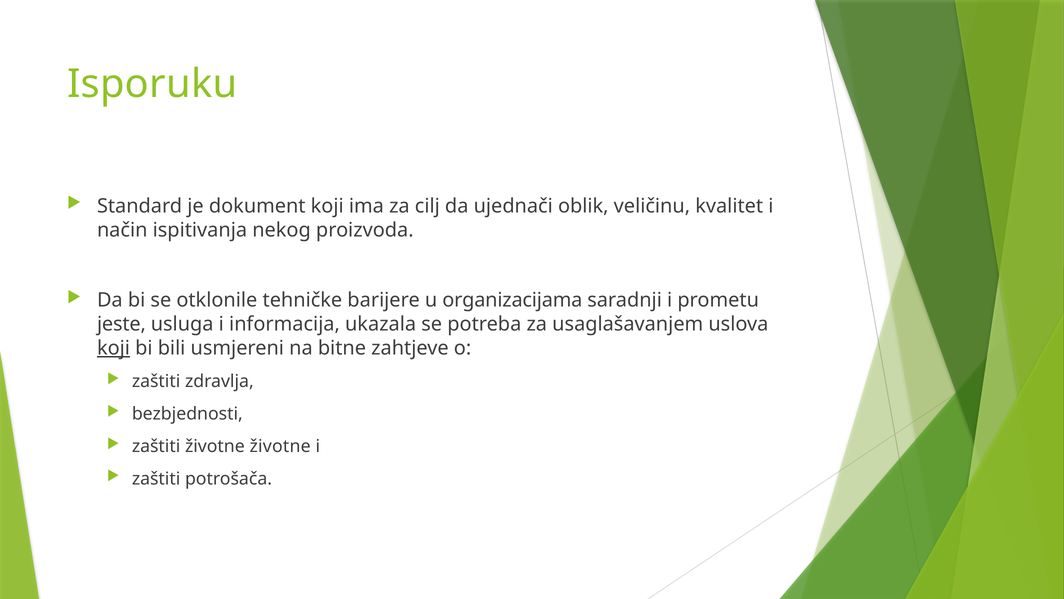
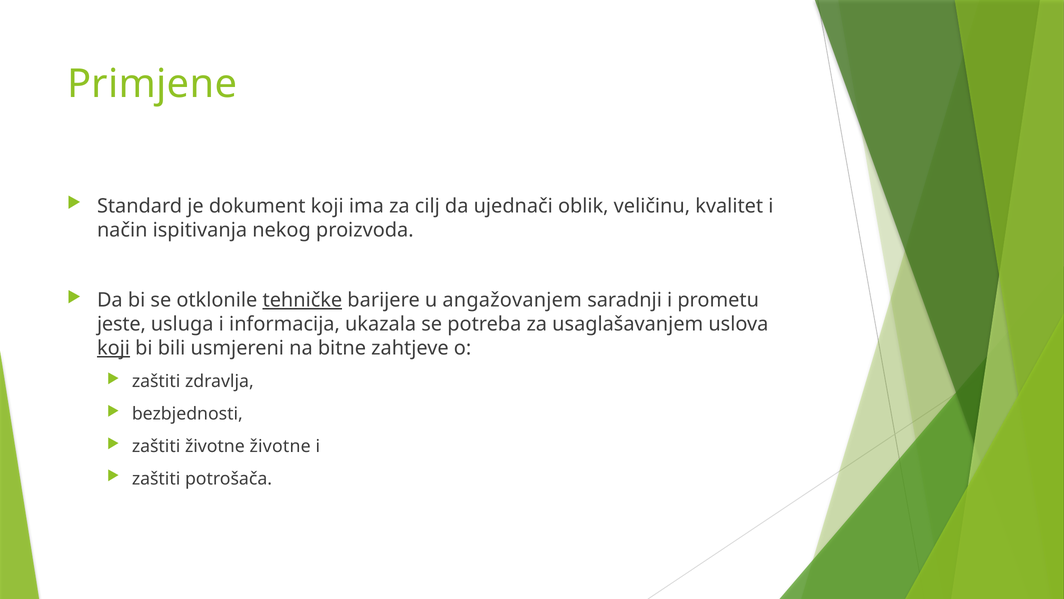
Isporuku: Isporuku -> Primjene (152, 84)
tehničke underline: none -> present (302, 300)
organizacijama: organizacijama -> angažovanjem (512, 300)
